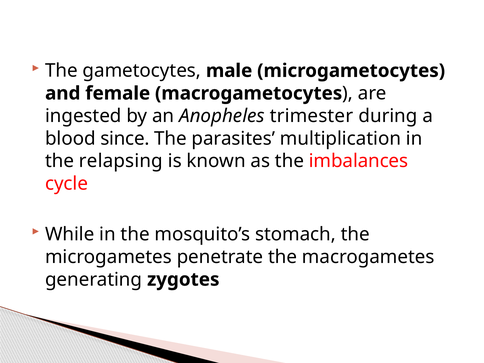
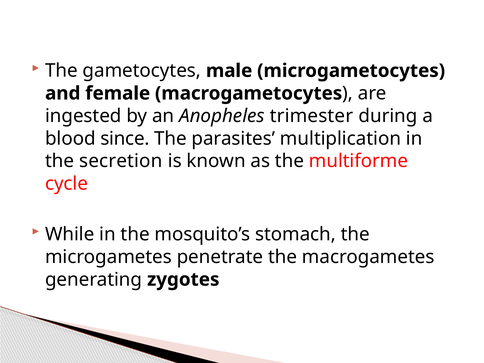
relapsing: relapsing -> secretion (121, 161)
imbalances: imbalances -> multiforme (358, 161)
